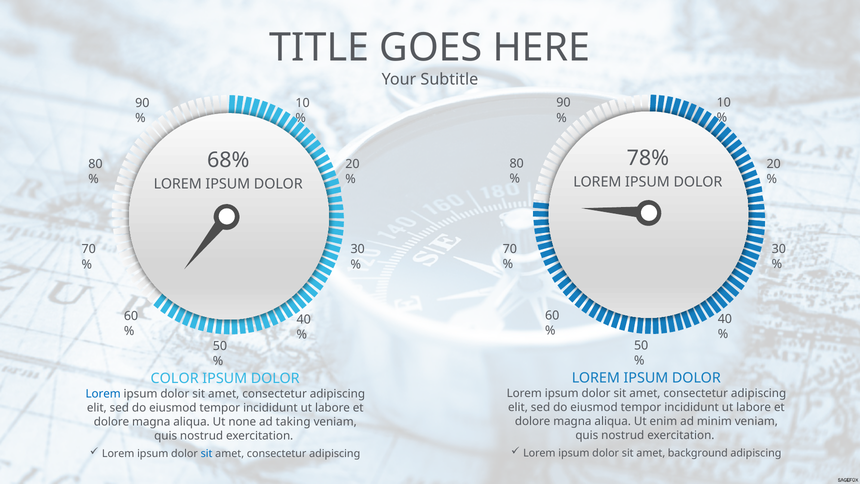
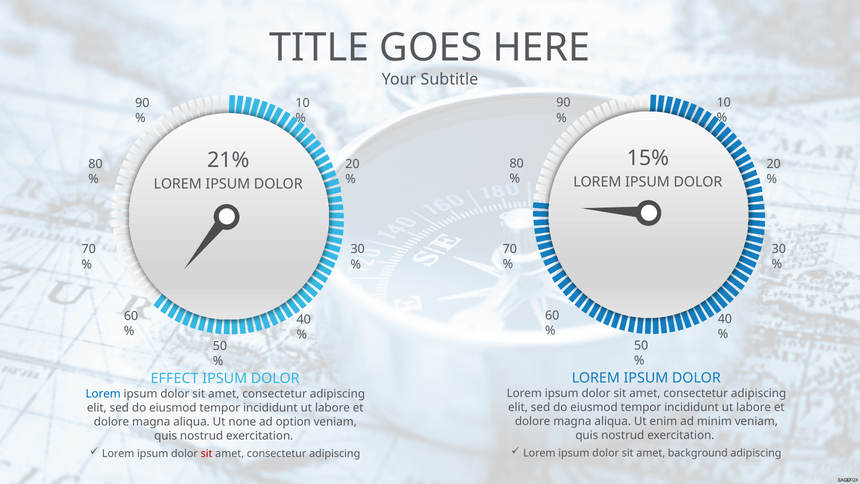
78%: 78% -> 15% (648, 158)
68%: 68% -> 21% (228, 160)
COLOR: COLOR -> EFFECT (175, 378)
taking: taking -> option (293, 422)
sit colour: blue -> red (207, 453)
